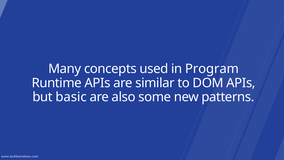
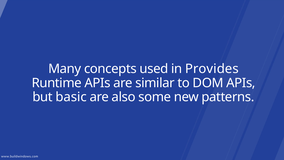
Program: Program -> Provides (212, 69)
